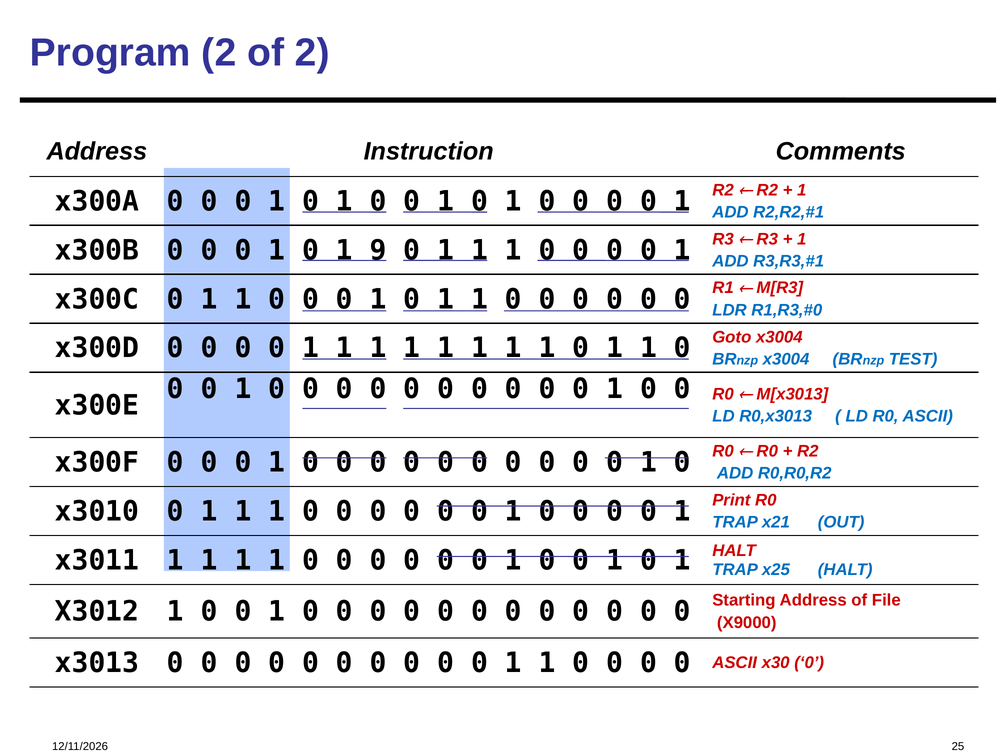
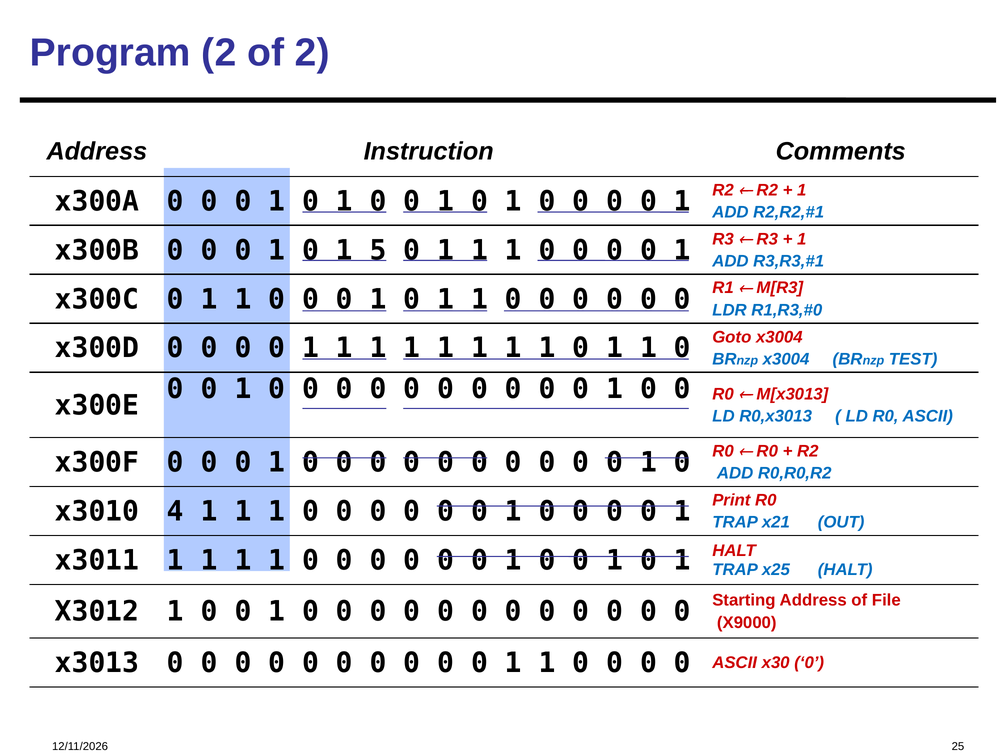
9: 9 -> 5 (378, 250)
x3010 0: 0 -> 4 (175, 511)
